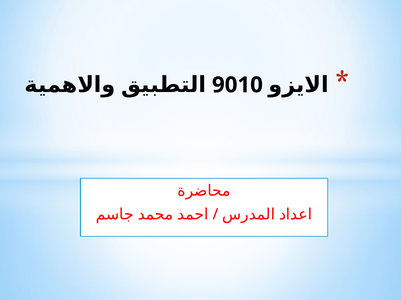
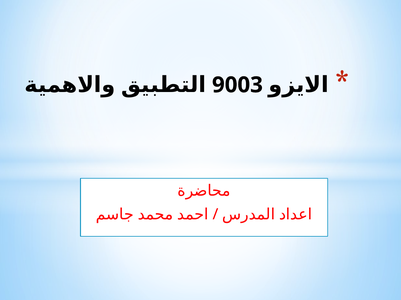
9010: 9010 -> 9003 (237, 85)
